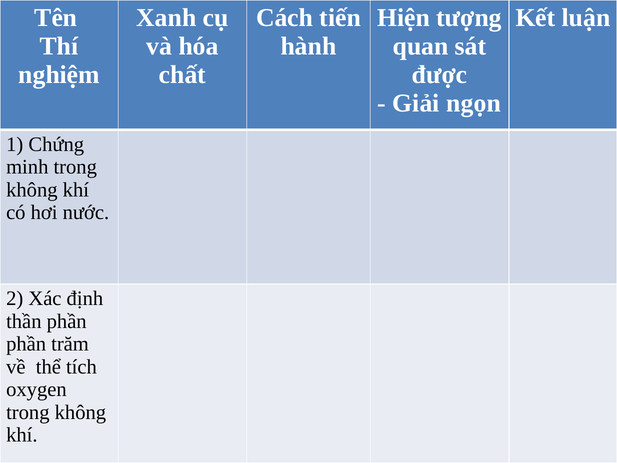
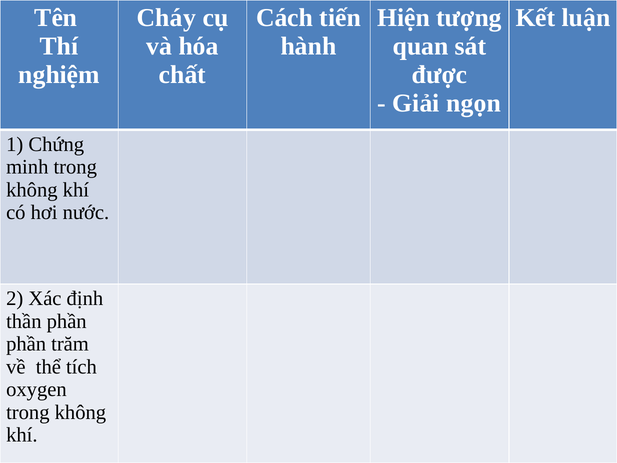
Xanh: Xanh -> Cháy (166, 18)
